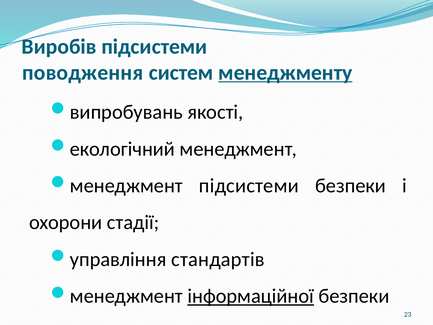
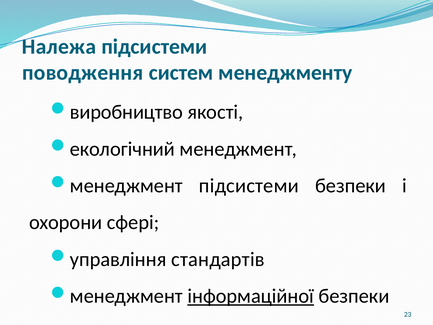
Виробів: Виробів -> Належа (59, 46)
менеджменту underline: present -> none (285, 72)
випробувань: випробувань -> виробництво (126, 112)
стадії: стадії -> сфері (133, 222)
